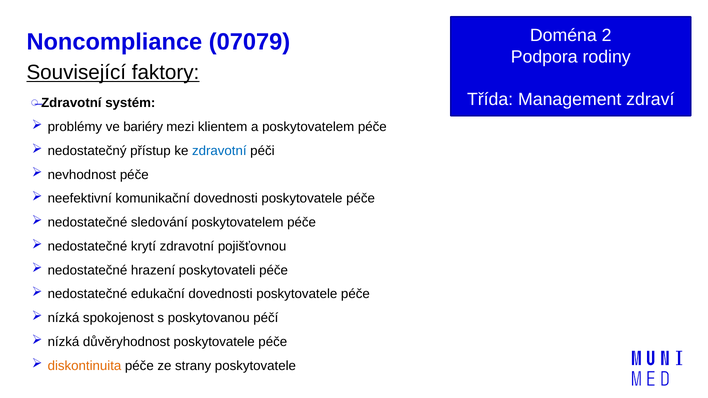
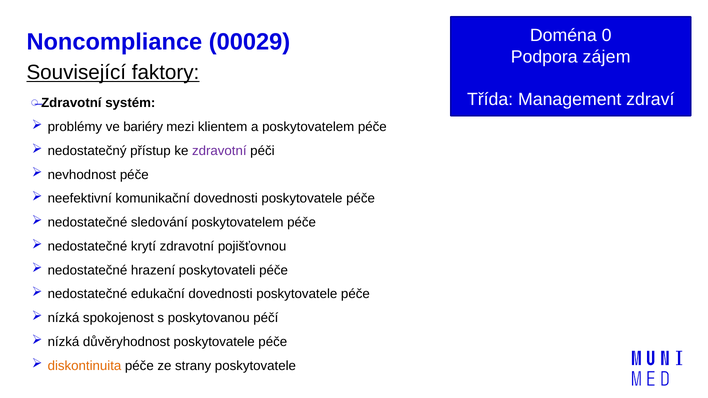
2: 2 -> 0 (607, 36)
07079: 07079 -> 00029 (250, 42)
rodiny: rodiny -> zájem (607, 57)
zdravotní colour: blue -> purple (219, 151)
